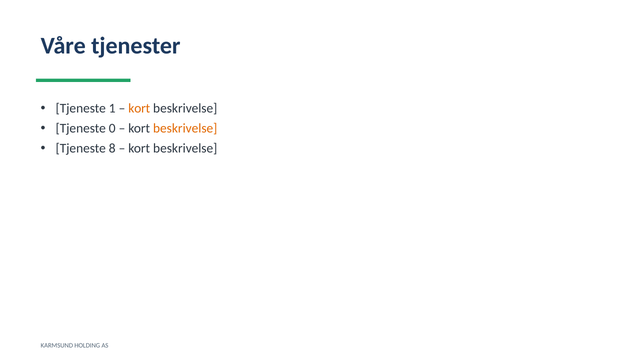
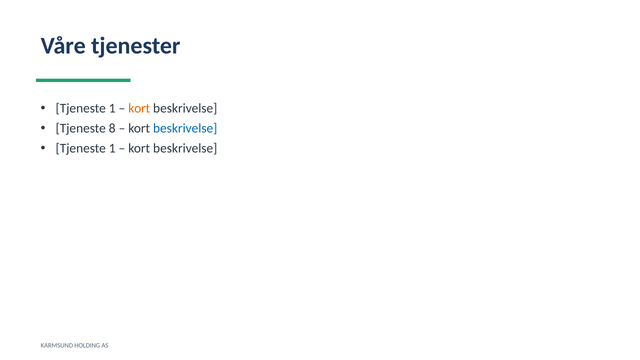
0: 0 -> 8 (112, 128)
beskrivelse colour: orange -> blue (185, 128)
8: 8 -> 1 (112, 148)
